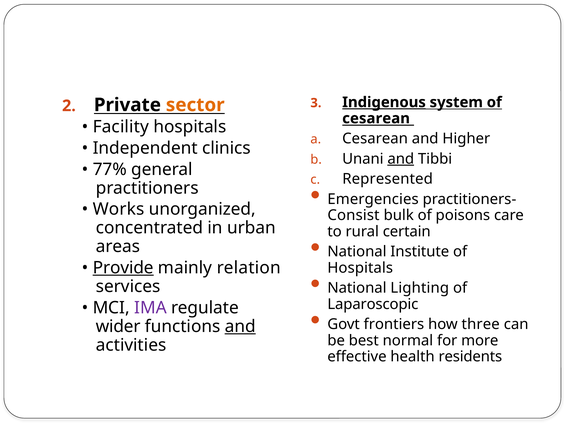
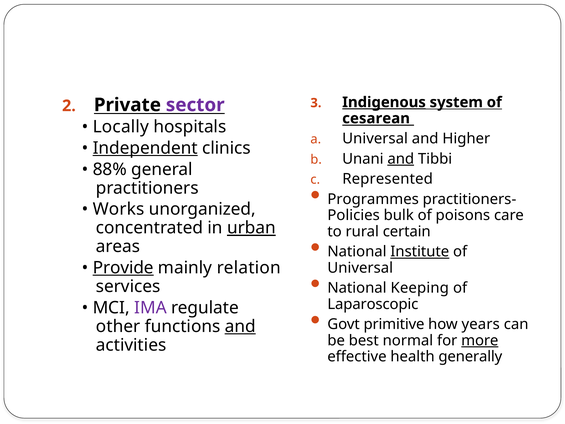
sector colour: orange -> purple (195, 105)
Facility: Facility -> Locally (121, 127)
Cesarean: Cesarean -> Universal (375, 139)
Independent underline: none -> present (145, 148)
77%: 77% -> 88% (110, 169)
Emergencies: Emergencies -> Programmes (373, 199)
Consist: Consist -> Policies (354, 215)
urban underline: none -> present (251, 228)
Institute underline: none -> present (420, 252)
Hospitals: Hospitals -> Universal (360, 268)
Lighting: Lighting -> Keeping (420, 288)
frontiers: frontiers -> primitive (394, 324)
three: three -> years (481, 324)
wider: wider -> other (118, 326)
more underline: none -> present (480, 340)
residents: residents -> generally (470, 356)
